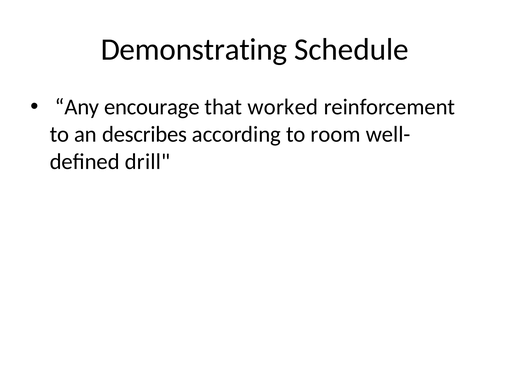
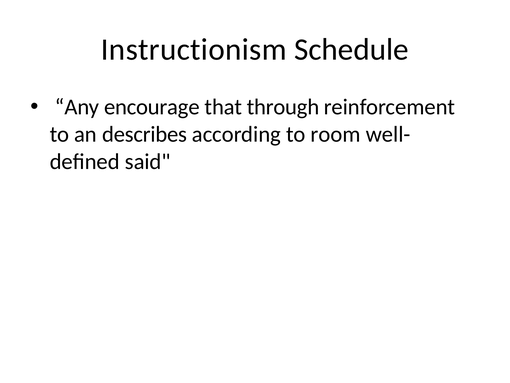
Demonstrating: Demonstrating -> Instructionism (194, 49)
worked: worked -> through (283, 107)
drill: drill -> said (148, 161)
